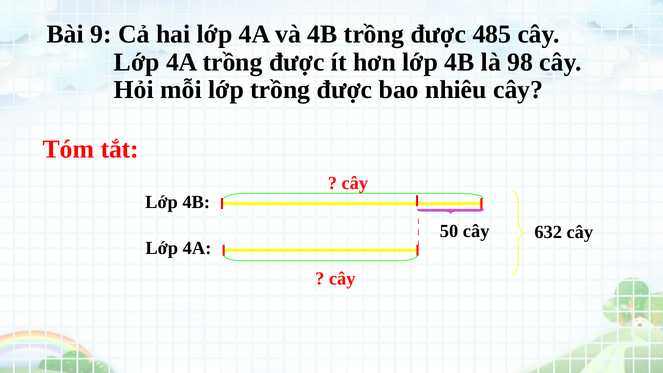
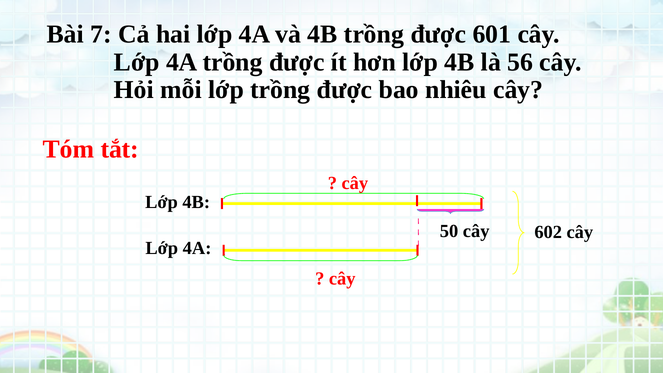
9: 9 -> 7 (101, 34)
485: 485 -> 601 (492, 34)
98: 98 -> 56 (520, 62)
632: 632 -> 602 (548, 232)
